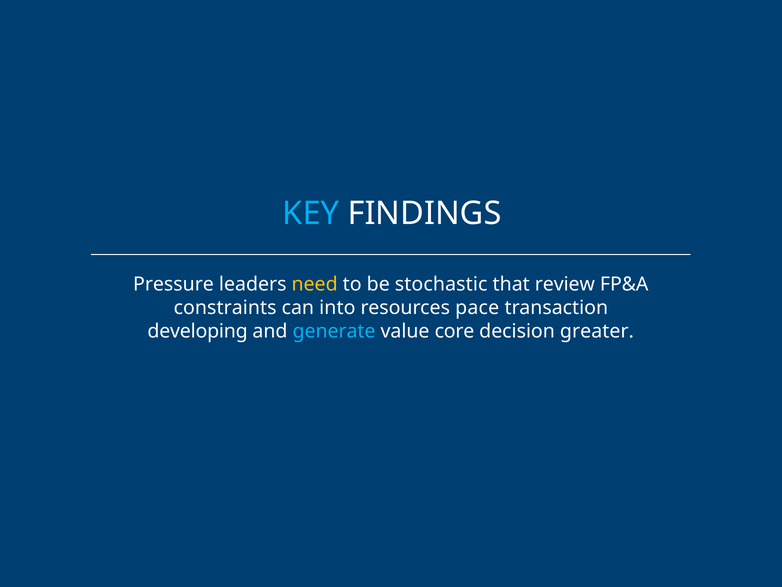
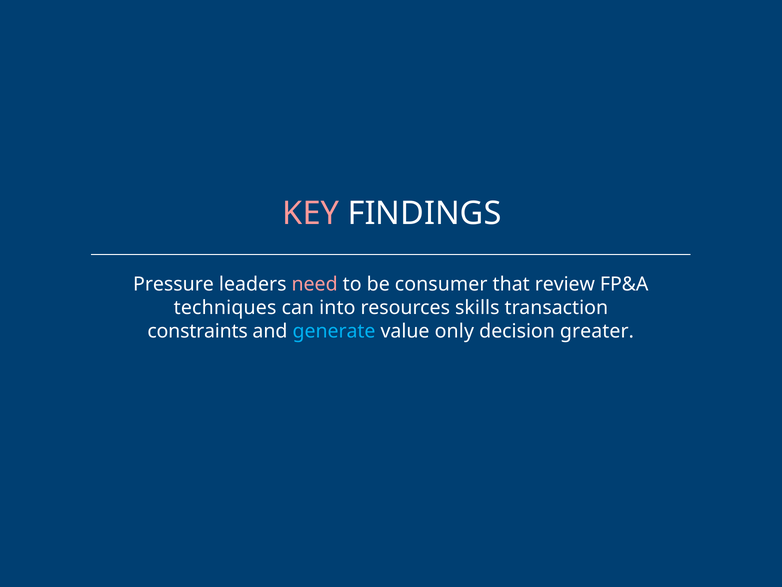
KEY colour: light blue -> pink (311, 213)
need colour: yellow -> pink (315, 284)
stochastic: stochastic -> consumer (441, 284)
constraints: constraints -> techniques (225, 308)
pace: pace -> skills (477, 308)
developing: developing -> constraints (198, 331)
core: core -> only (454, 331)
